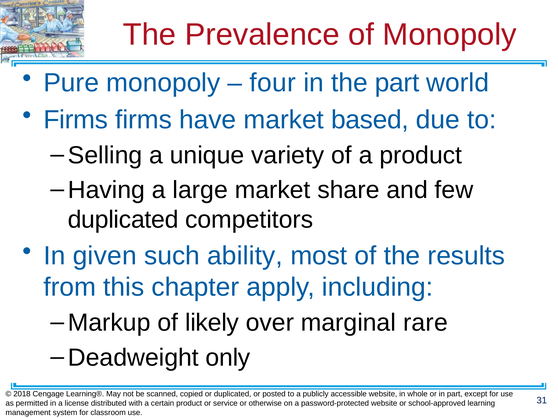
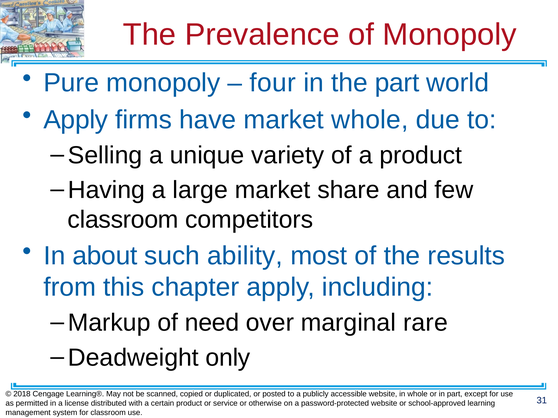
Firms: Firms -> Apply (76, 120)
market based: based -> whole (370, 120)
duplicated: duplicated -> classroom (123, 220)
given: given -> about (105, 256)
likely: likely -> need (212, 323)
